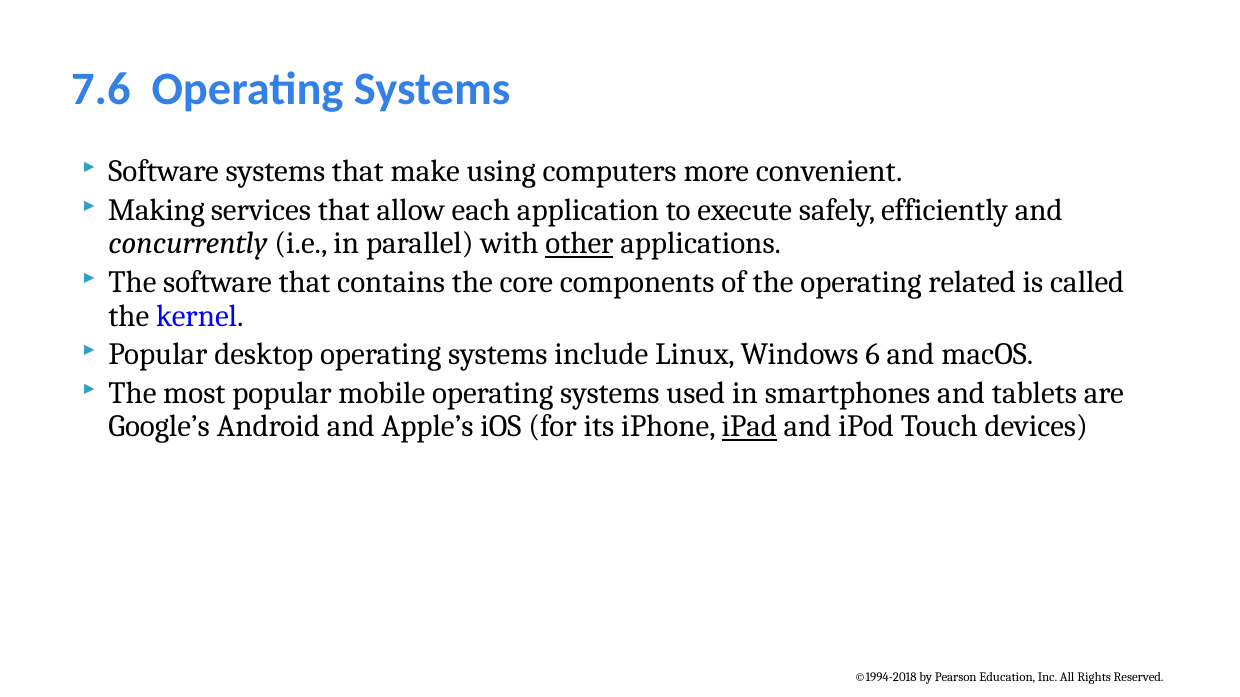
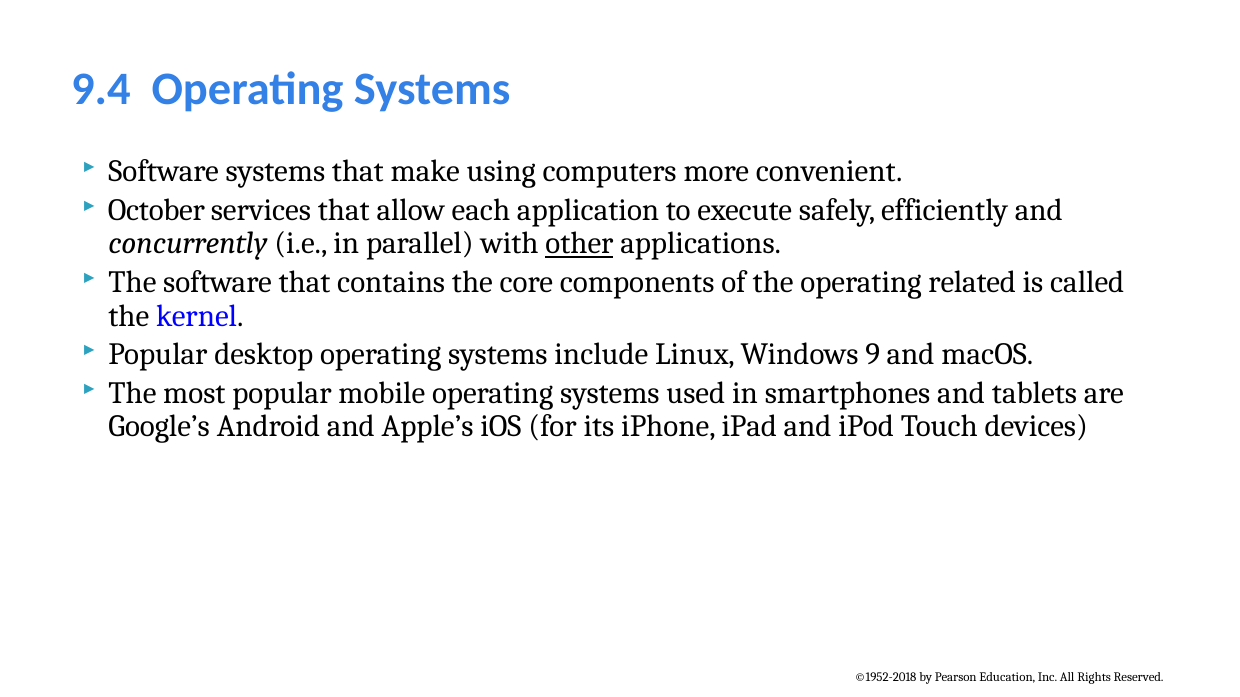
7.6: 7.6 -> 9.4 (101, 89)
Making: Making -> October (156, 210)
6: 6 -> 9 (873, 355)
iPad underline: present -> none (749, 427)
©1994-2018: ©1994-2018 -> ©1952-2018 (886, 677)
